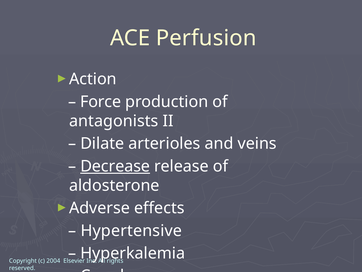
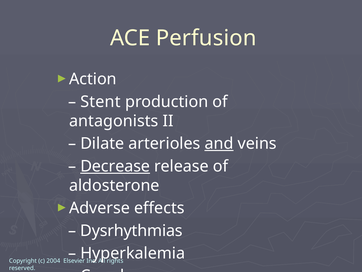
Force: Force -> Stent (101, 102)
and underline: none -> present (219, 143)
Hypertensive: Hypertensive -> Dysrhythmias (131, 230)
